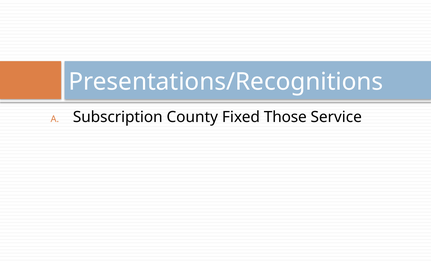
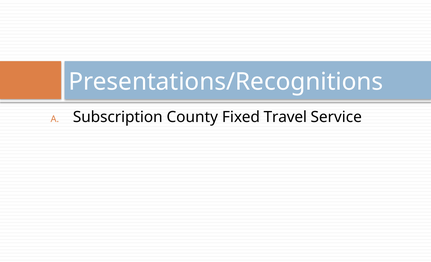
Those: Those -> Travel (285, 117)
